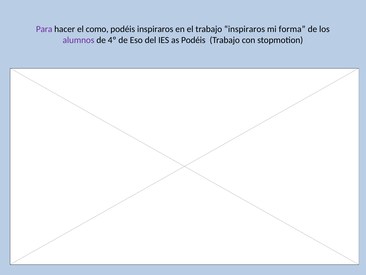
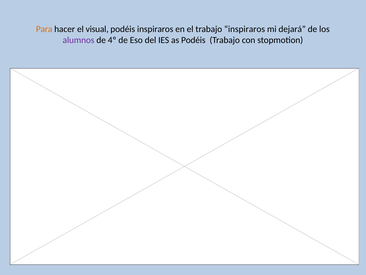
Para colour: purple -> orange (44, 29)
como: como -> visual (97, 29)
forma: forma -> dejará (292, 29)
